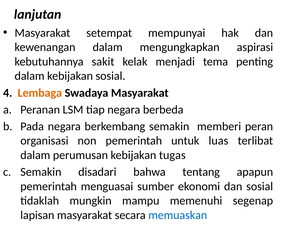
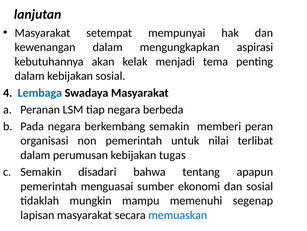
sakit: sakit -> akan (103, 61)
Lembaga colour: orange -> blue (40, 93)
luas: luas -> nilai (219, 140)
